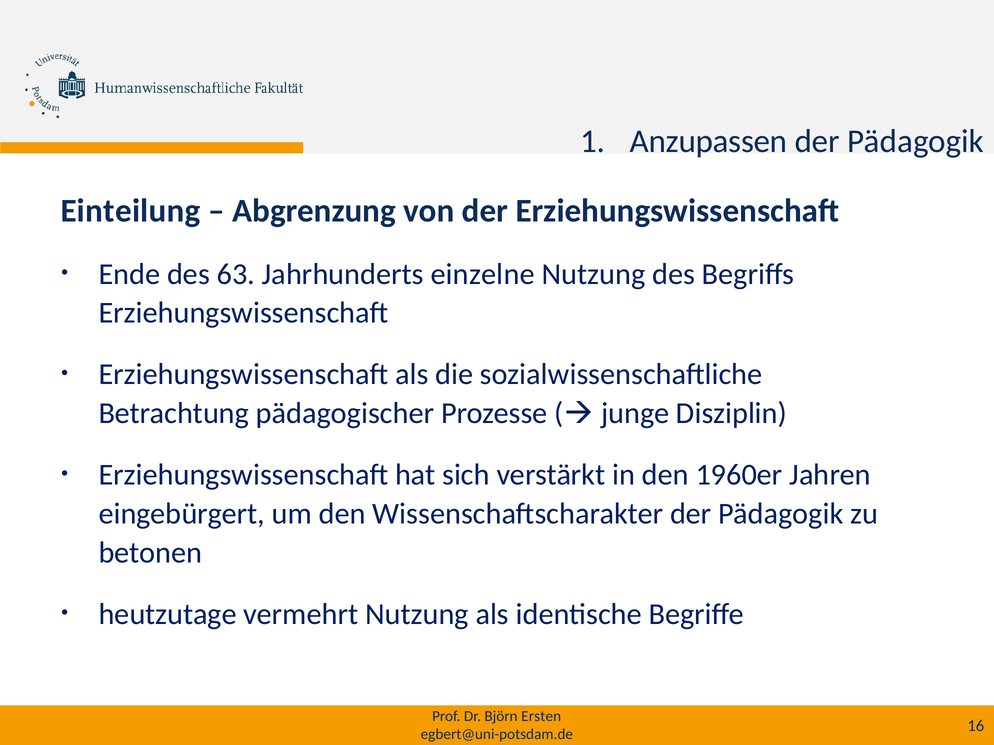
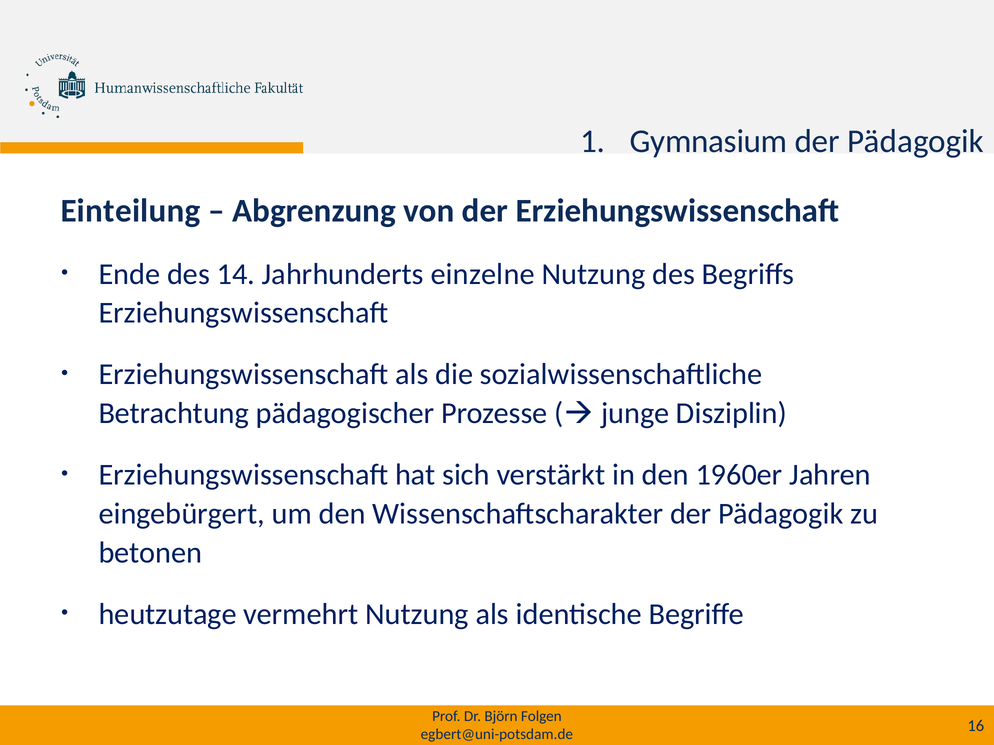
Anzupassen: Anzupassen -> Gymnasium (709, 141)
63: 63 -> 14 (236, 274)
Ersten: Ersten -> Folgen (541, 717)
